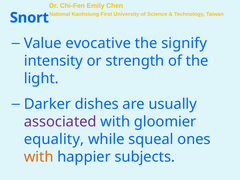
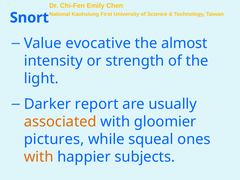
signify: signify -> almost (184, 43)
dishes: dishes -> report (97, 104)
associated colour: purple -> orange (60, 122)
equality: equality -> pictures (54, 139)
